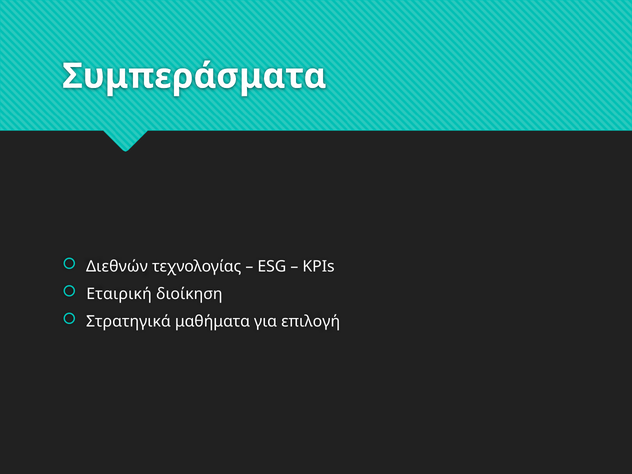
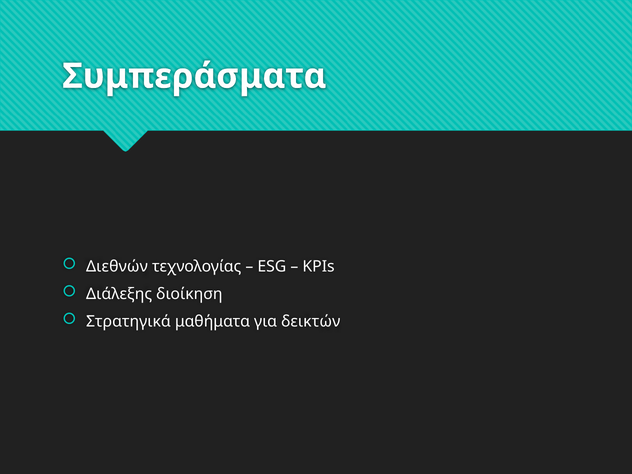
Εταιρική: Εταιρική -> Διάλεξης (119, 294)
επιλογή: επιλογή -> δεικτών (311, 321)
